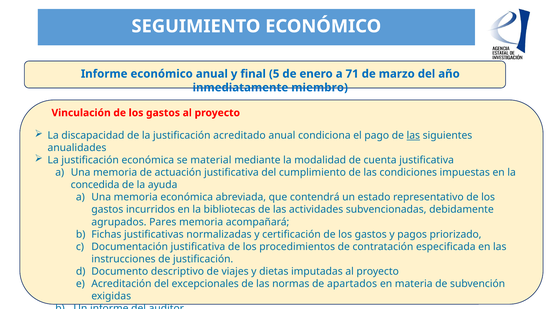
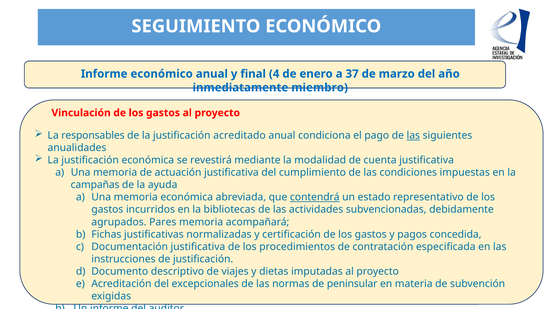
5: 5 -> 4 (274, 74)
71: 71 -> 37 (352, 74)
discapacidad: discapacidad -> responsables (93, 136)
material: material -> revestirá (211, 160)
concedida: concedida -> campañas (95, 185)
contendrá underline: none -> present (315, 197)
priorizado: priorizado -> concedida (456, 235)
apartados: apartados -> peninsular (352, 284)
